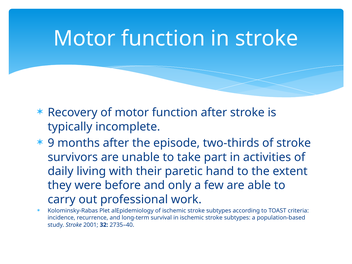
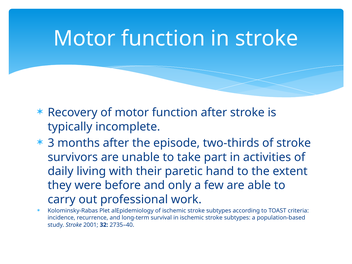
9: 9 -> 3 (51, 143)
